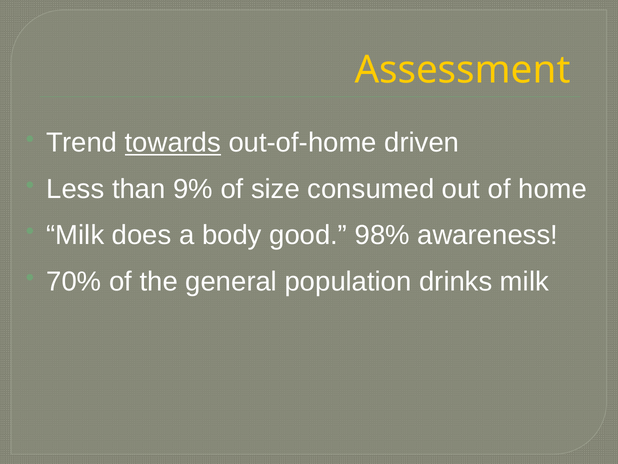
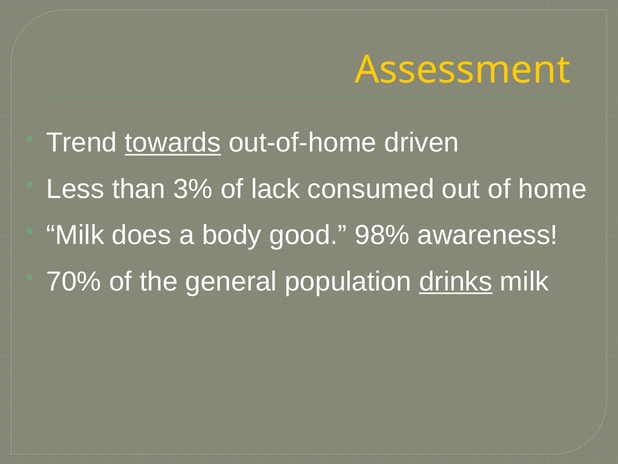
9%: 9% -> 3% (193, 189)
size: size -> lack (275, 189)
drinks underline: none -> present (456, 281)
